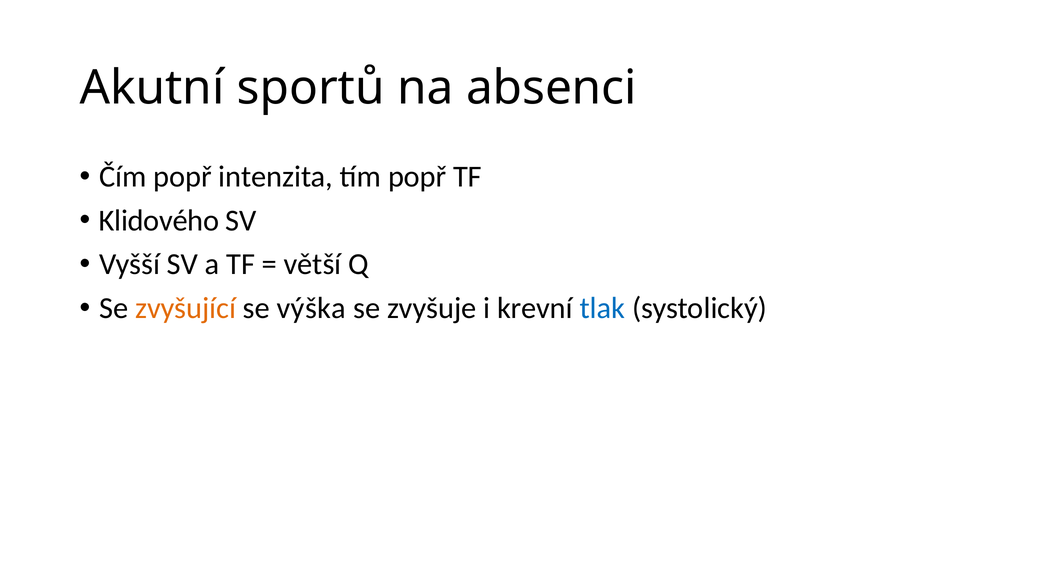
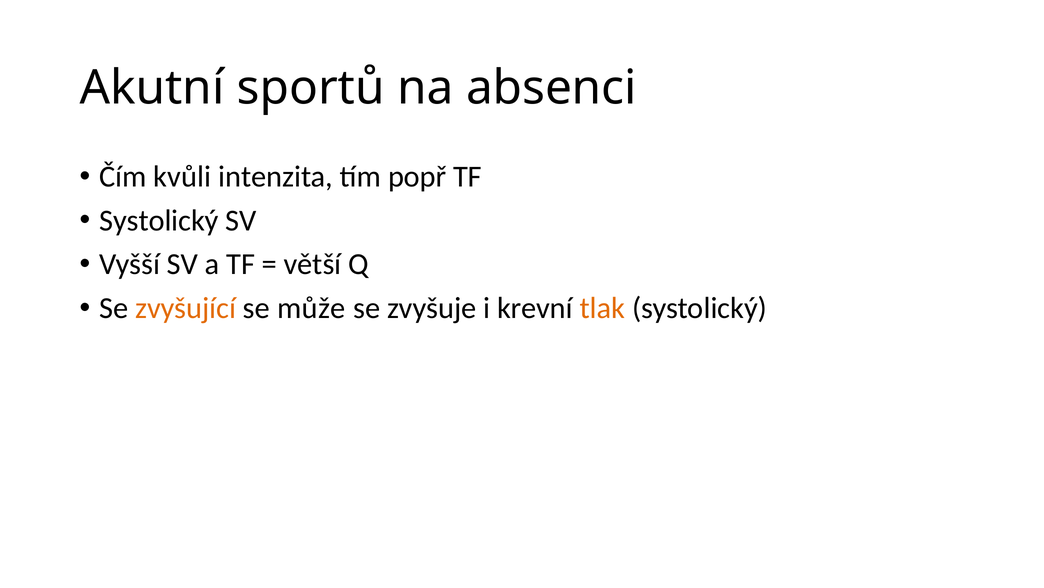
Čím popř: popř -> kvůli (182, 177)
Klidového: Klidového -> Systolický (159, 220)
výška: výška -> může (311, 308)
tlak colour: blue -> orange (602, 308)
